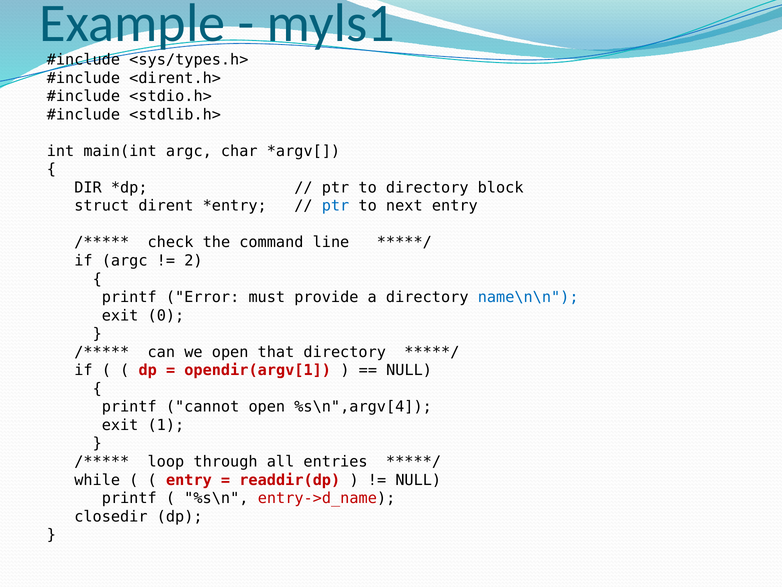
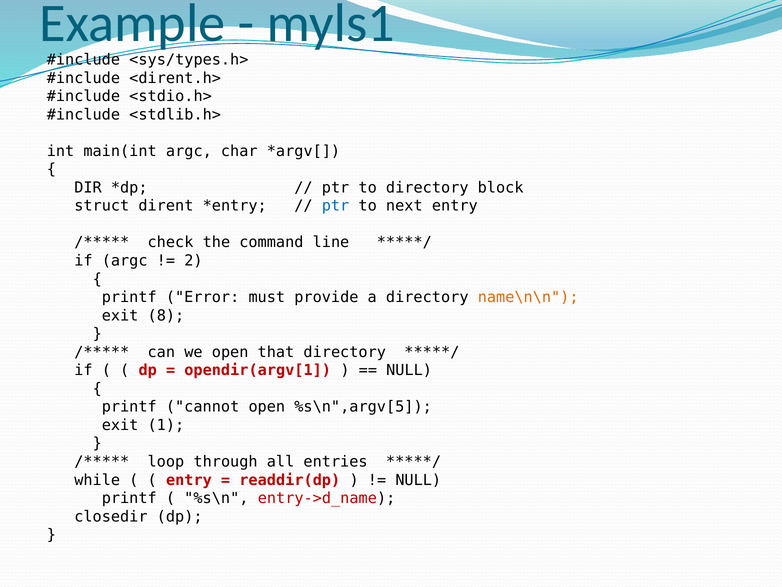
name\n\n colour: blue -> orange (528, 297)
0: 0 -> 8 (166, 315)
%s\n",argv[4: %s\n",argv[4 -> %s\n",argv[5 (363, 407)
